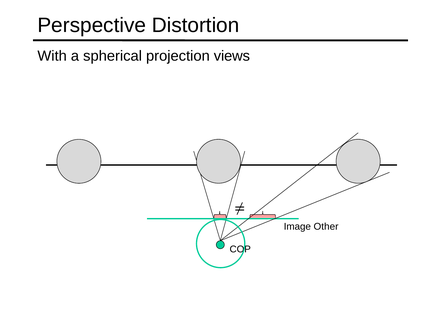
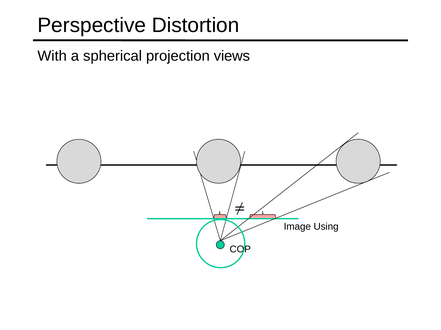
Other: Other -> Using (326, 227)
